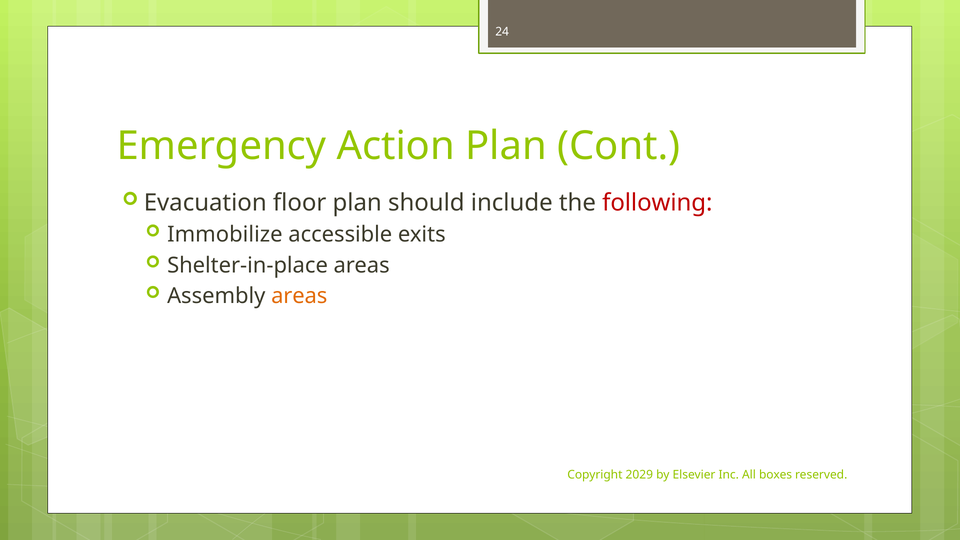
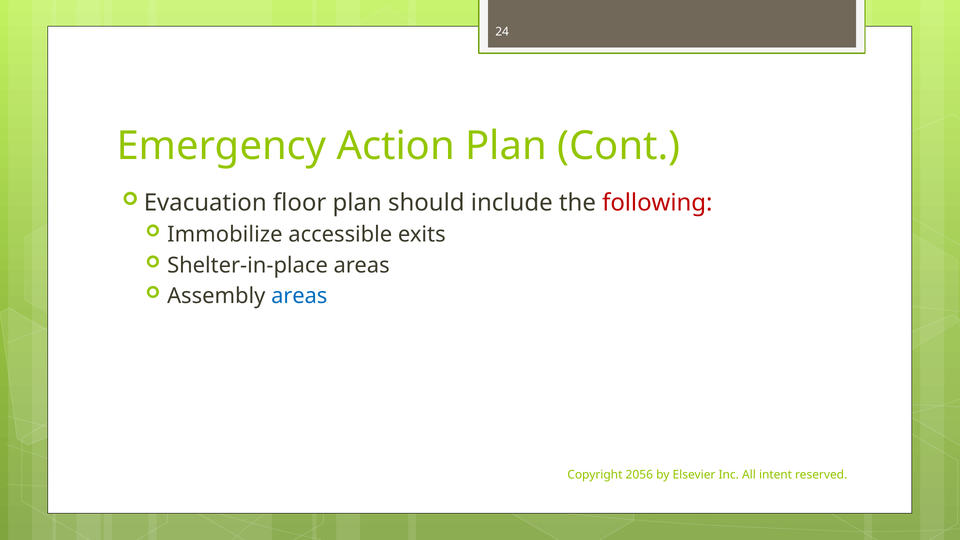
areas colour: orange -> blue (299, 296)
2029: 2029 -> 2056 (639, 475)
boxes: boxes -> intent (776, 475)
